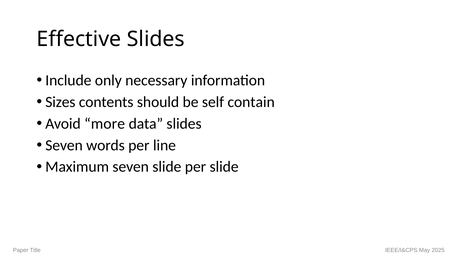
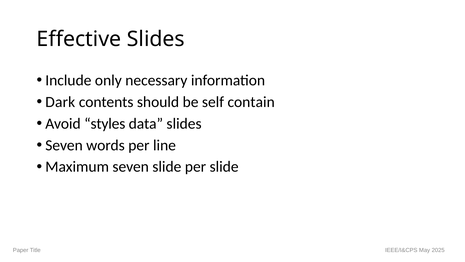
Sizes: Sizes -> Dark (60, 102)
more: more -> styles (105, 123)
